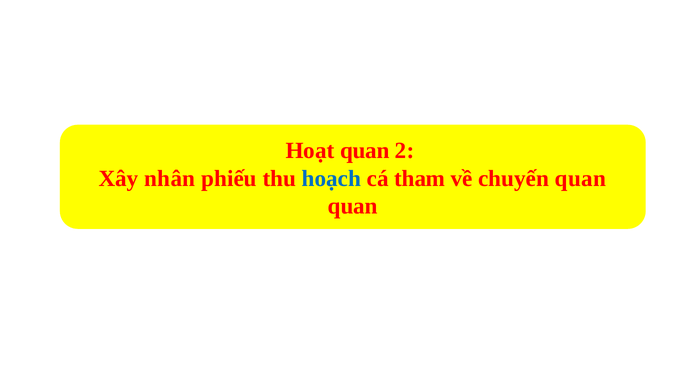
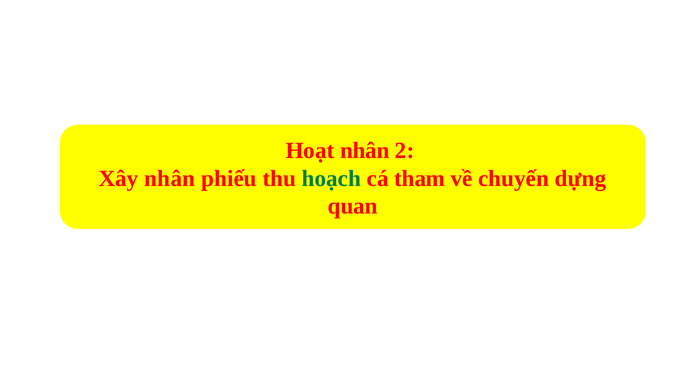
Hoạt quan: quan -> nhân (365, 151)
hoạch colour: blue -> green (331, 178)
chuyến quan: quan -> dựng (581, 178)
